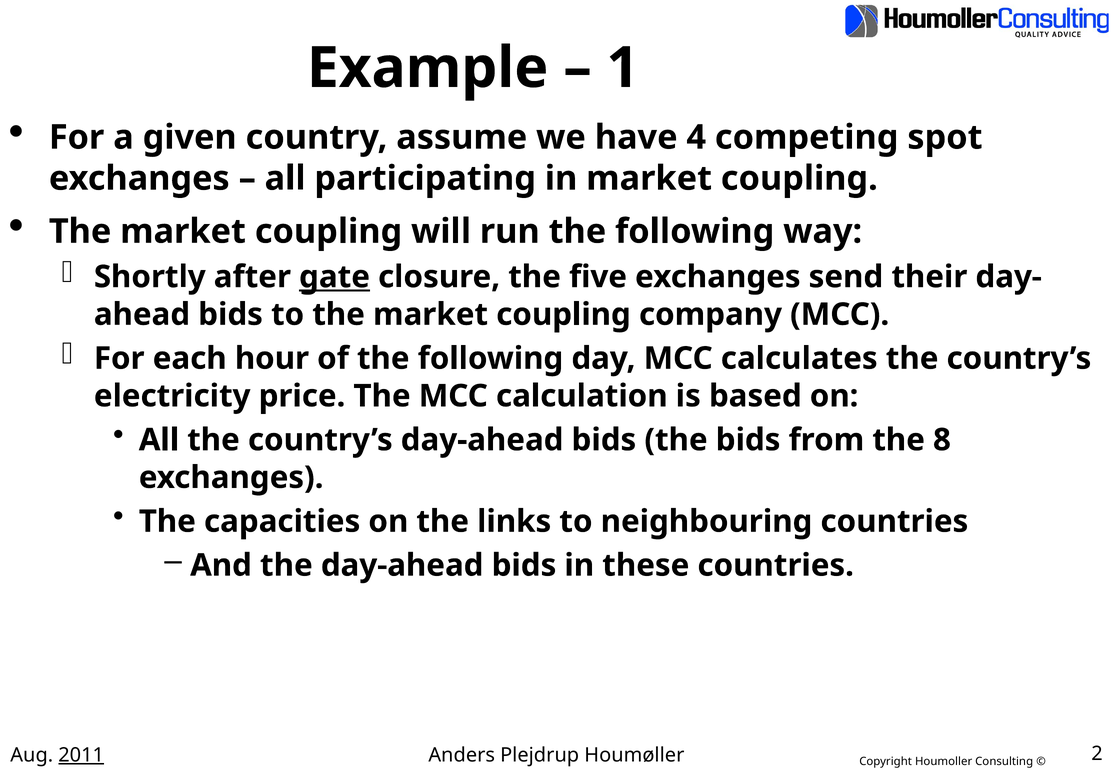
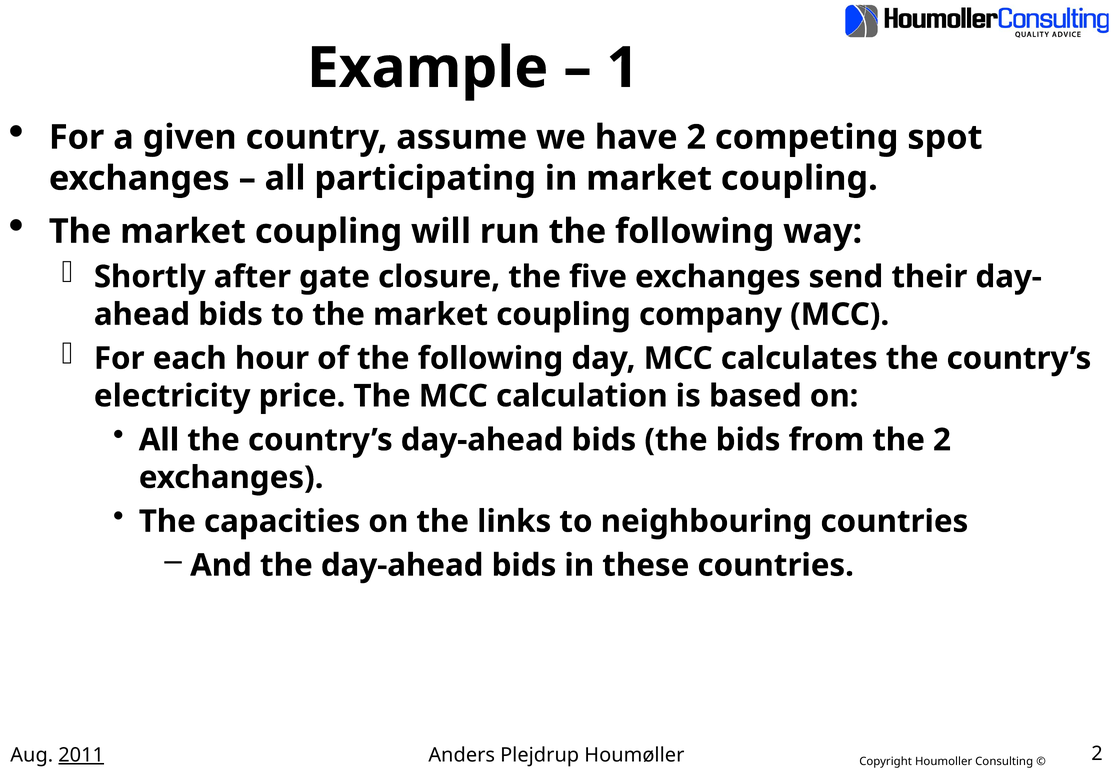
have 4: 4 -> 2 (696, 137)
gate underline: present -> none (335, 277)
the 8: 8 -> 2 (942, 440)
